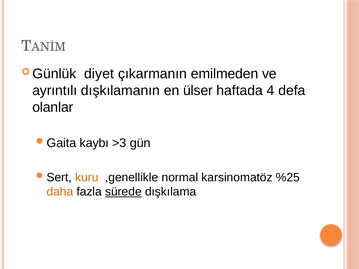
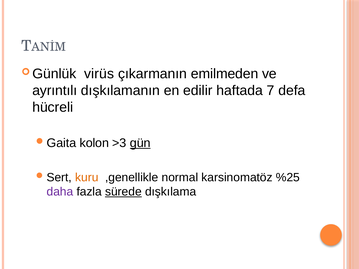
diyet: diyet -> virüs (99, 74)
ülser: ülser -> edilir (198, 91)
4: 4 -> 7 (271, 91)
olanlar: olanlar -> hücreli (53, 107)
kaybı: kaybı -> kolon (94, 143)
gün underline: none -> present (140, 143)
daha colour: orange -> purple (60, 192)
